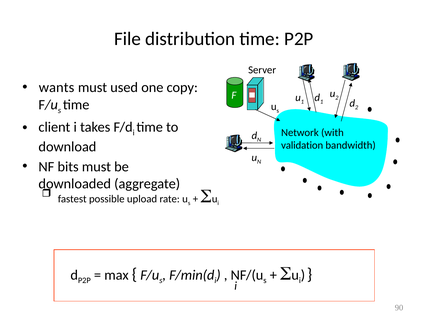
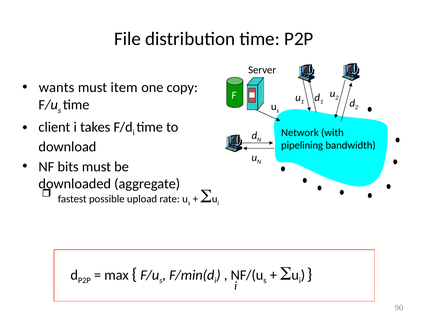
used: used -> item (124, 87)
validation: validation -> pipelining (302, 145)
